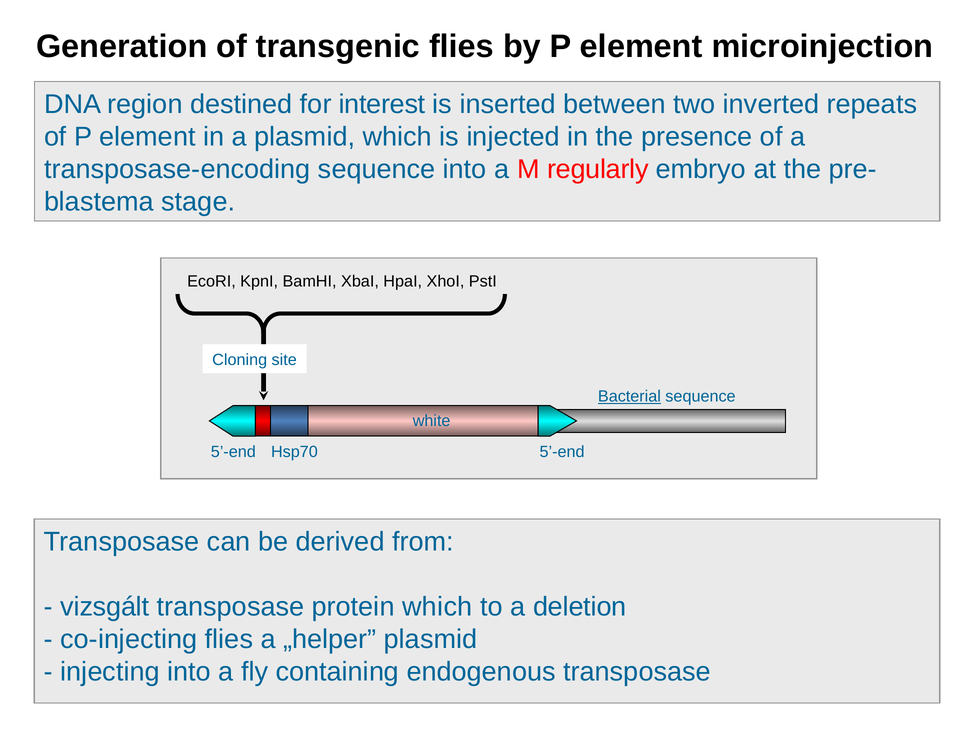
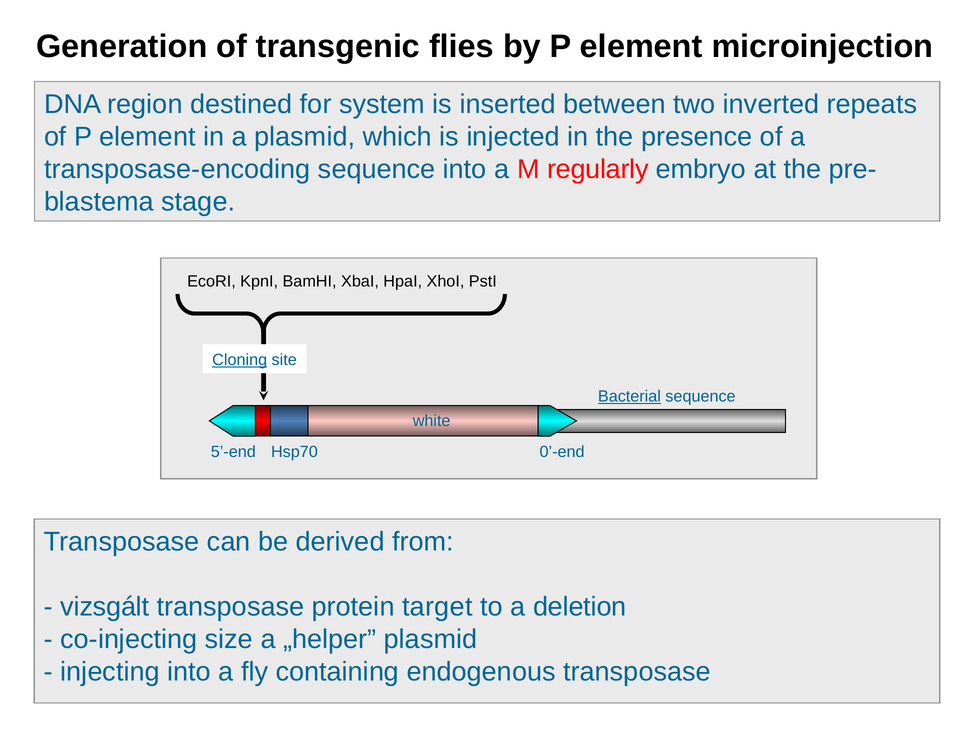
interest: interest -> system (382, 104)
Cloning underline: none -> present (240, 360)
5’-end 5’-end: 5’-end -> 0’-end (562, 452)
protein which: which -> target (437, 606)
co-injecting flies: flies -> size (229, 639)
